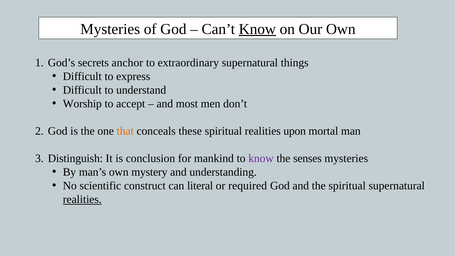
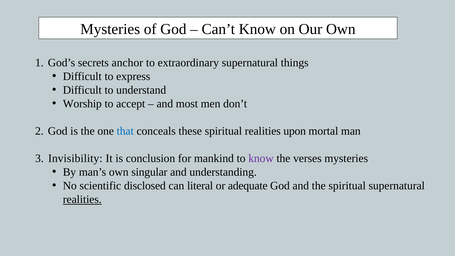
Know underline: present -> none (257, 29)
that colour: orange -> blue (125, 131)
Distinguish: Distinguish -> Invisibility (75, 158)
senses: senses -> verses (307, 158)
mystery: mystery -> singular (149, 172)
construct: construct -> disclosed (145, 186)
required: required -> adequate (248, 186)
